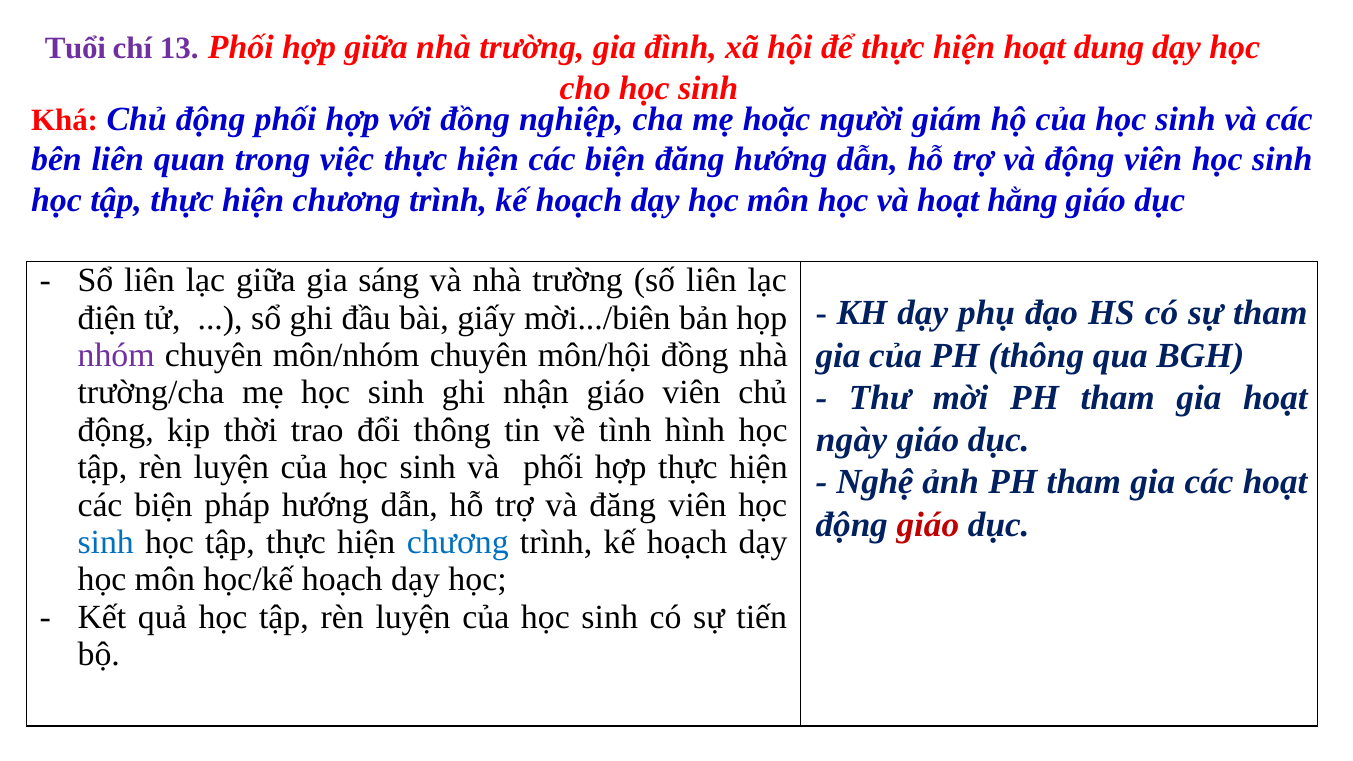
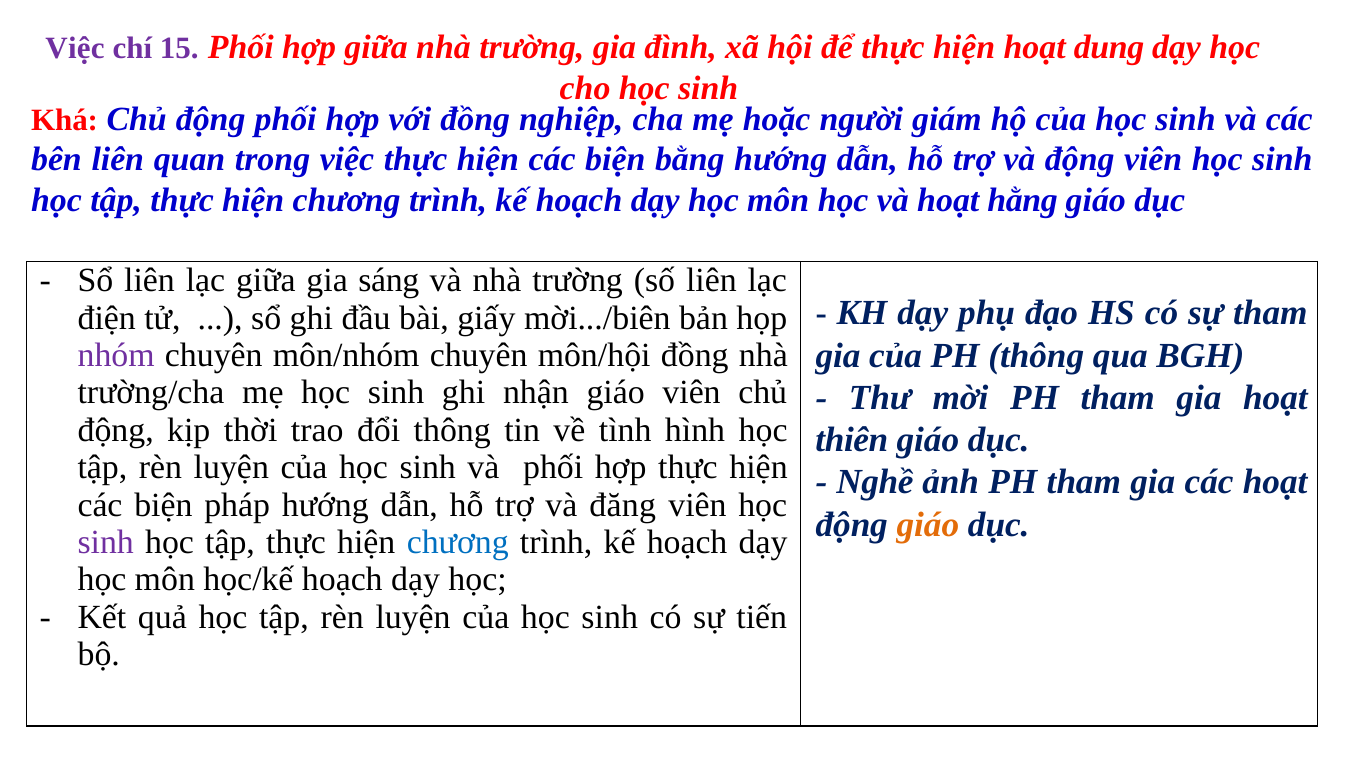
Tuổi: Tuổi -> Việc (75, 48)
13: 13 -> 15 (179, 48)
biện đăng: đăng -> bằng (690, 160)
ngày: ngày -> thiên (852, 440)
Nghệ: Nghệ -> Nghề (875, 482)
giáo colour: red -> orange (928, 525)
sinh colour: blue -> purple (106, 542)
